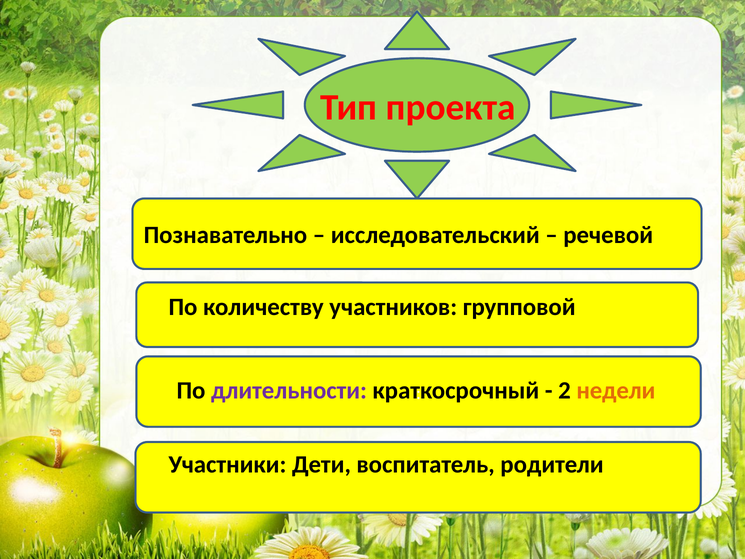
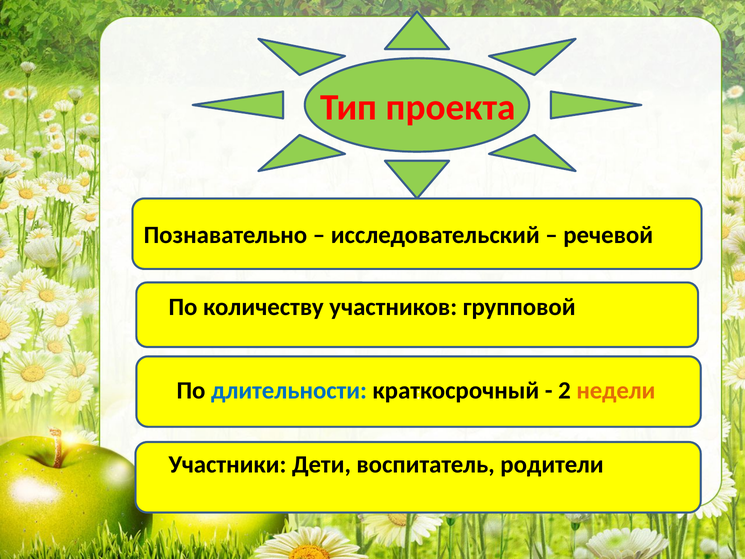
длительности colour: purple -> blue (289, 390)
